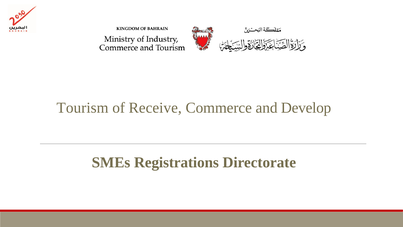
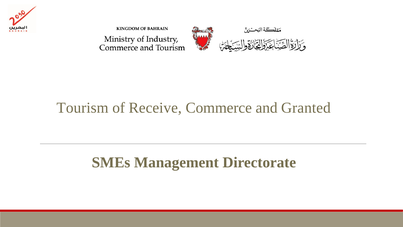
Develop: Develop -> Granted (306, 108)
Registrations: Registrations -> Management (176, 162)
